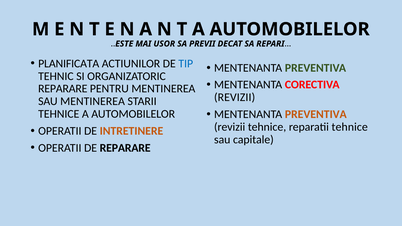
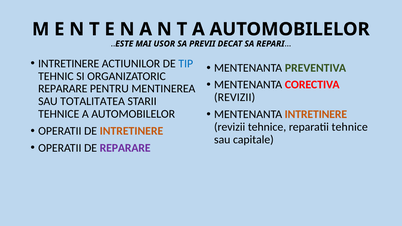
PLANIFICATA: PLANIFICATA -> INTRETINERE (69, 64)
SAU MENTINEREA: MENTINEREA -> TOTALITATEA (93, 102)
PREVENTIVA: PREVENTIVA -> INTRETINERE (316, 114)
REPARARE colour: black -> purple (125, 148)
